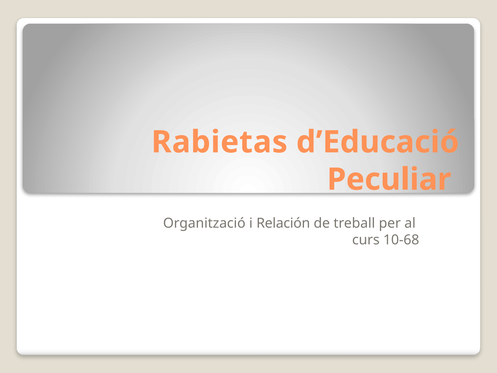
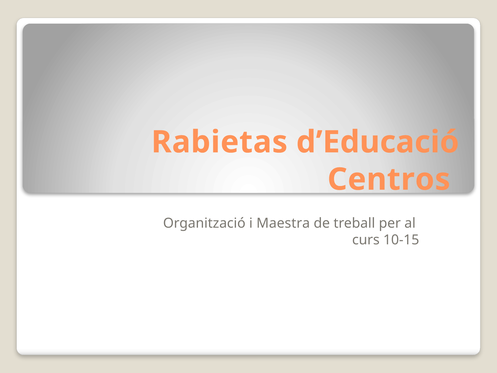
Peculiar: Peculiar -> Centros (389, 179)
Relación: Relación -> Maestra (283, 223)
10-68: 10-68 -> 10-15 (401, 240)
